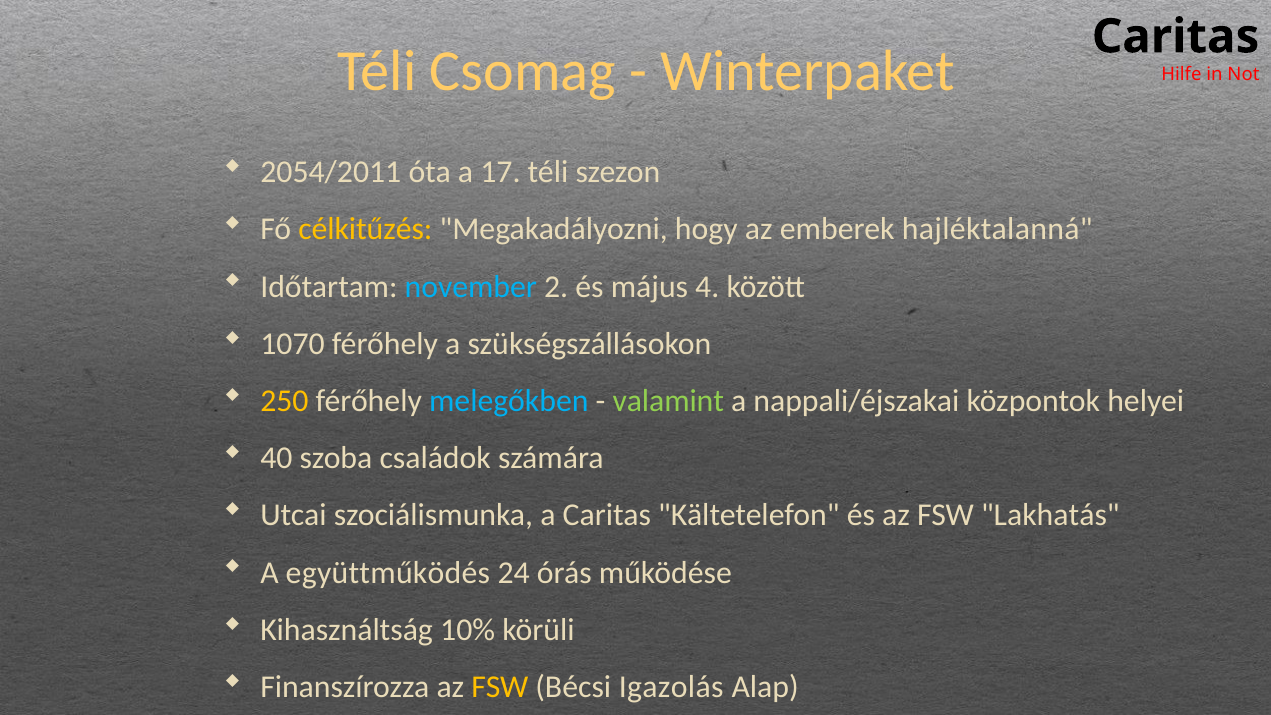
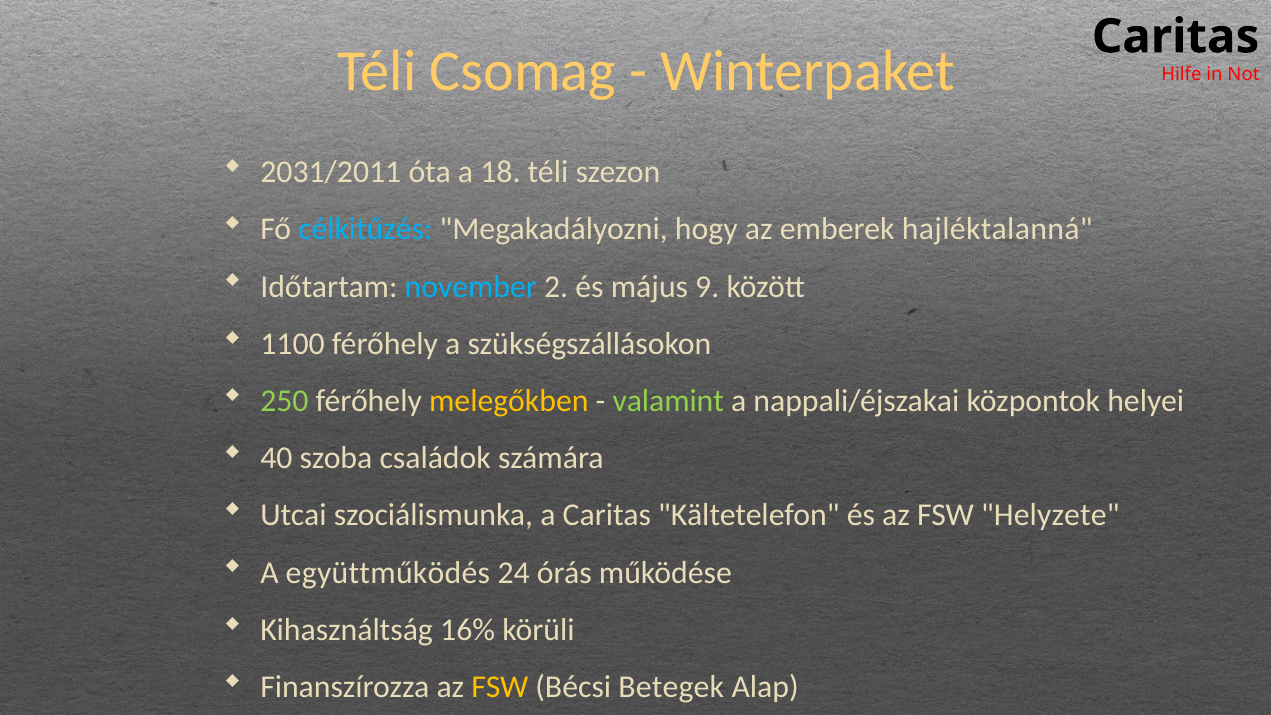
2054/2011: 2054/2011 -> 2031/2011 (331, 172)
17: 17 -> 18 (500, 172)
célkitűzés colour: yellow -> light blue (365, 229)
4: 4 -> 9 (707, 287)
1070: 1070 -> 1100 (293, 344)
250 colour: yellow -> light green (284, 401)
melegőkben colour: light blue -> yellow (509, 401)
Lakhatás: Lakhatás -> Helyzete (1050, 515)
10%: 10% -> 16% (468, 630)
Igazolás: Igazolás -> Betegek (671, 687)
